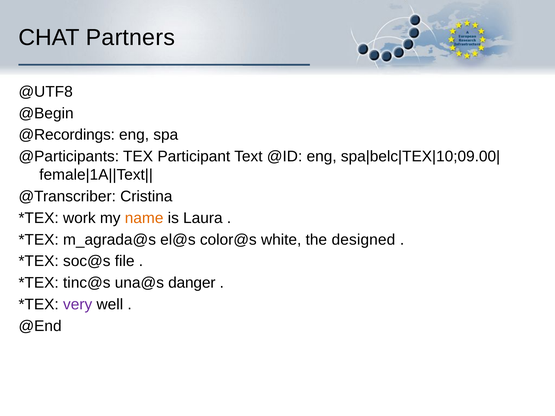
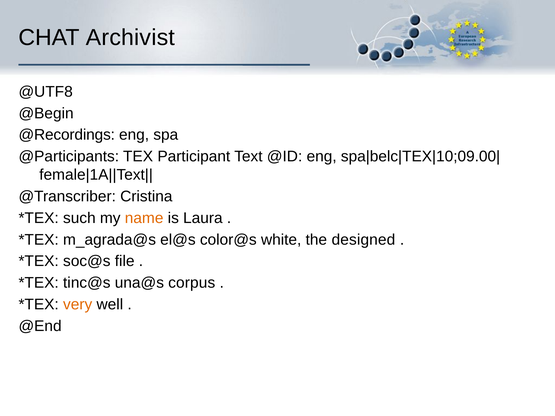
Partners: Partners -> Archivist (130, 37)
work: work -> such (79, 218)
danger: danger -> corpus (192, 283)
very colour: purple -> orange (78, 305)
